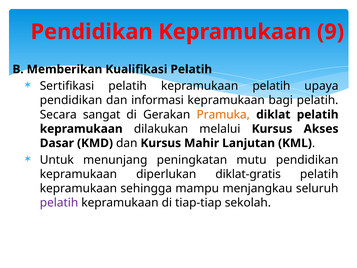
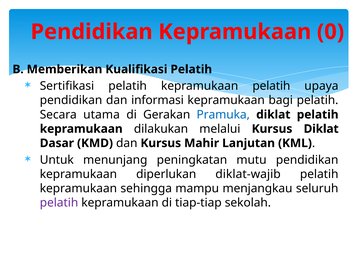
9: 9 -> 0 (331, 32)
sangat: sangat -> utama (102, 114)
Pramuka colour: orange -> blue (223, 114)
Kursus Akses: Akses -> Diklat (321, 129)
diklat-gratis: diklat-gratis -> diklat-wajib (248, 174)
